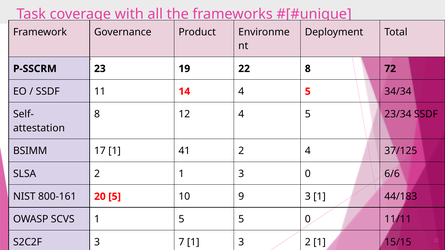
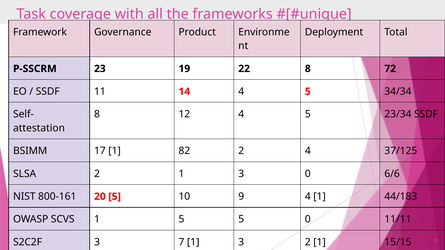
41: 41 -> 82 (184, 151)
9 3: 3 -> 4 (308, 197)
